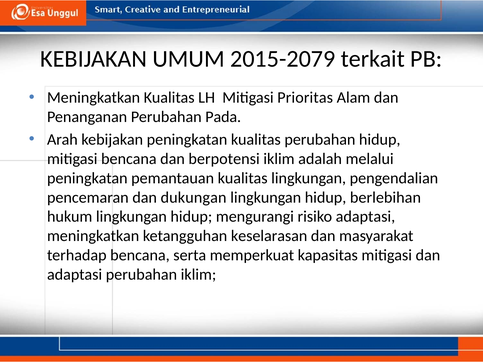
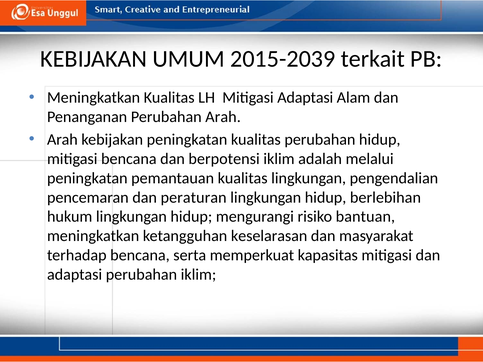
2015-2079: 2015-2079 -> 2015-2039 (283, 59)
Mitigasi Prioritas: Prioritas -> Adaptasi (305, 98)
Perubahan Pada: Pada -> Arah (223, 117)
dukungan: dukungan -> peraturan (194, 198)
risiko adaptasi: adaptasi -> bantuan (365, 217)
